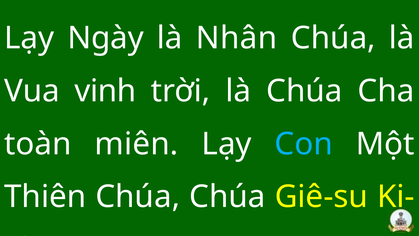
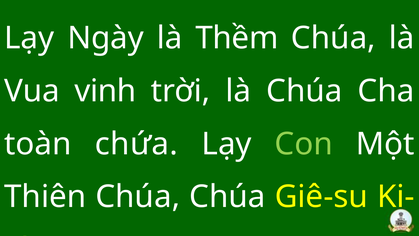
Nhân: Nhân -> Thềm (237, 38)
miên: miên -> chứa (136, 144)
Con colour: light blue -> light green (304, 144)
